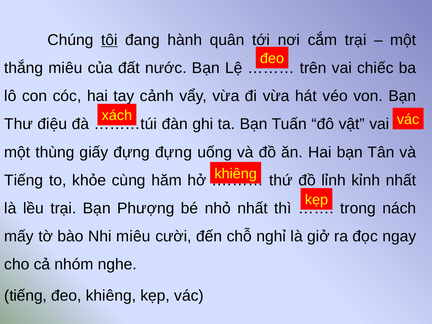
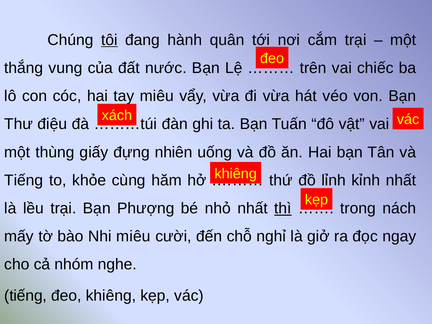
thắng miêu: miêu -> vung (66, 68)
tay cảnh: cảnh -> miêu (157, 96)
đựng đựng: đựng -> nhiên (174, 152)
thì underline: none -> present (283, 208)
